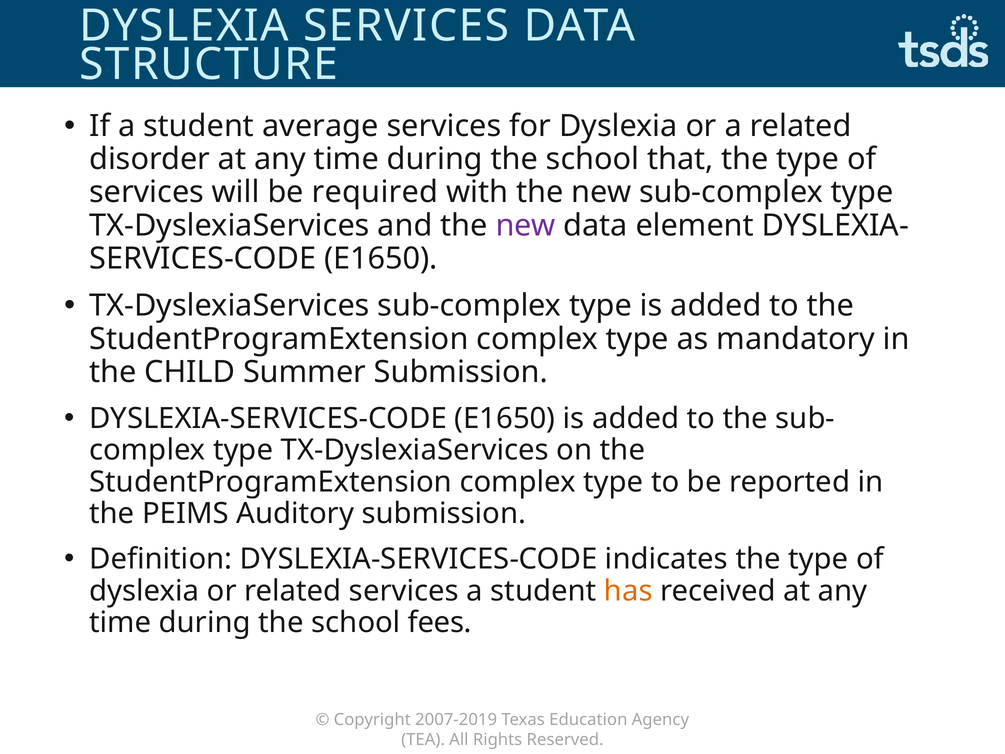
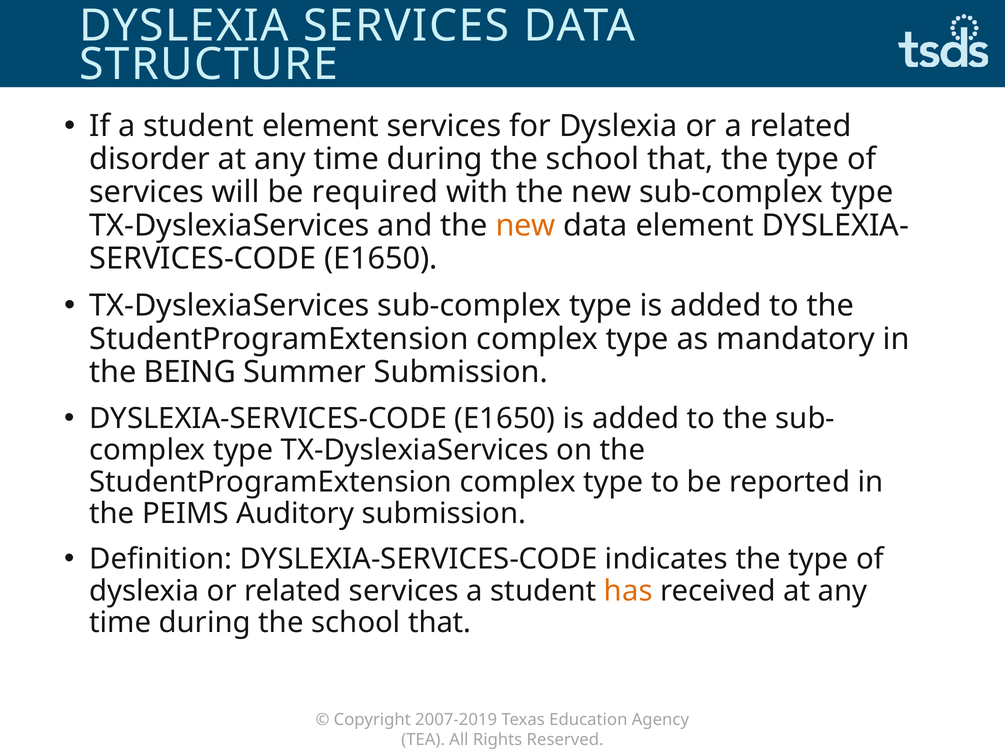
student average: average -> element (321, 126)
new colour: purple -> orange (526, 225)
CHILD: CHILD -> BEING (190, 372)
fees: fees -> that (440, 622)
